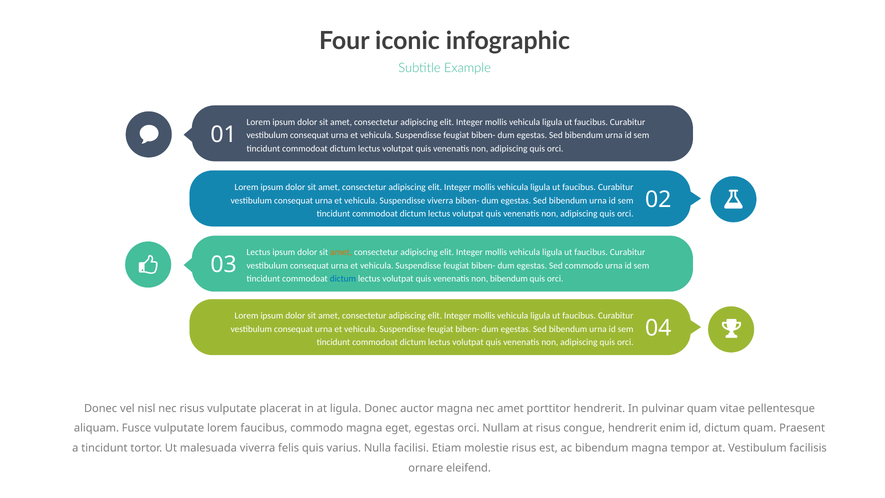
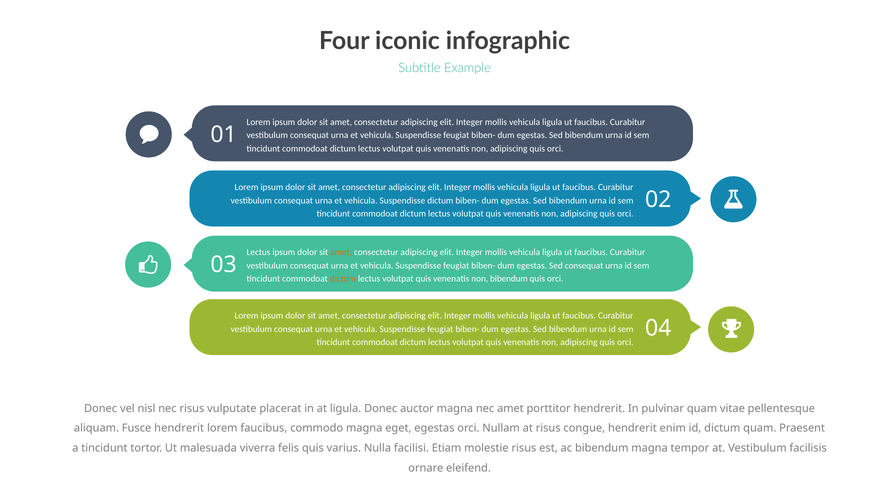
Suspendisse viverra: viverra -> dictum (440, 200)
Sed commodo: commodo -> consequat (584, 266)
dictum colour: blue -> orange (343, 279)
Fusce vulputate: vulputate -> hendrerit (179, 428)
